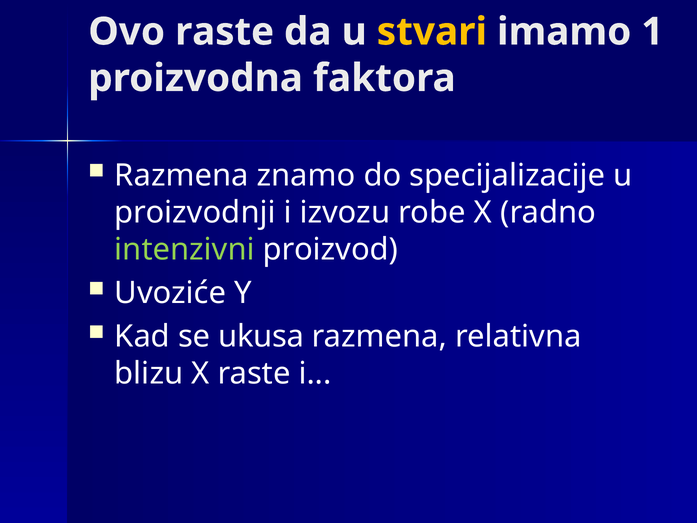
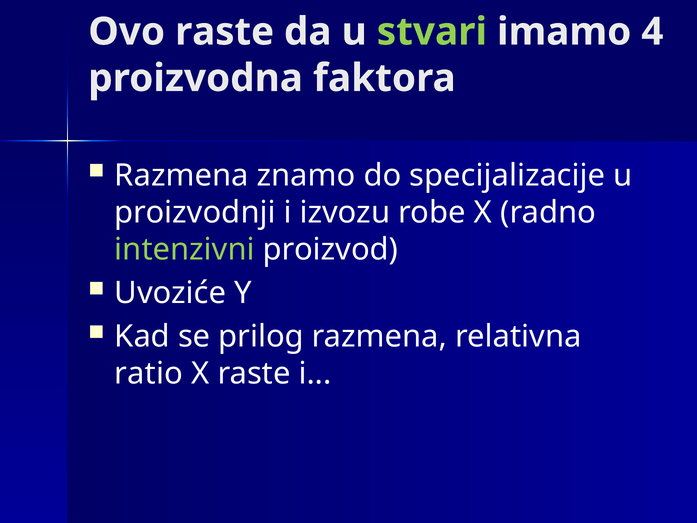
stvari colour: yellow -> light green (432, 32)
1: 1 -> 4 (652, 32)
ukusa: ukusa -> prilog (261, 336)
blizu: blizu -> ratio (149, 374)
